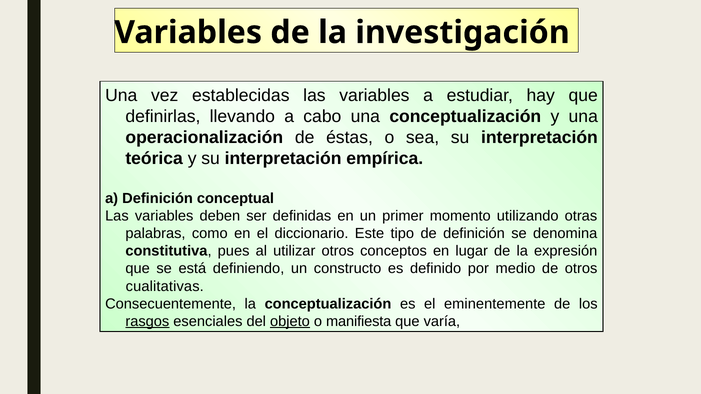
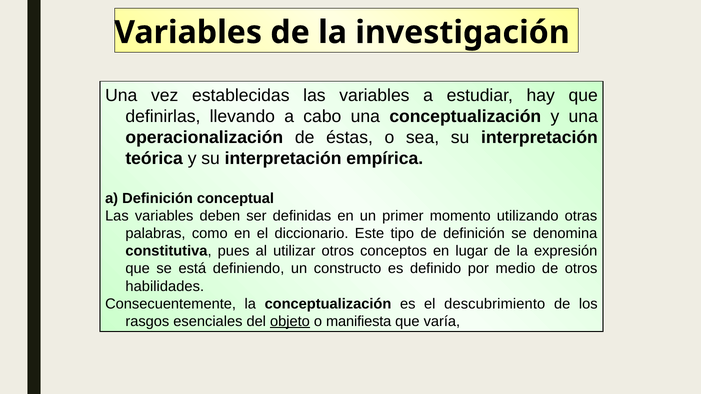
cualitativas: cualitativas -> habilidades (165, 286)
eminentemente: eminentemente -> descubrimiento (495, 304)
rasgos underline: present -> none (147, 321)
